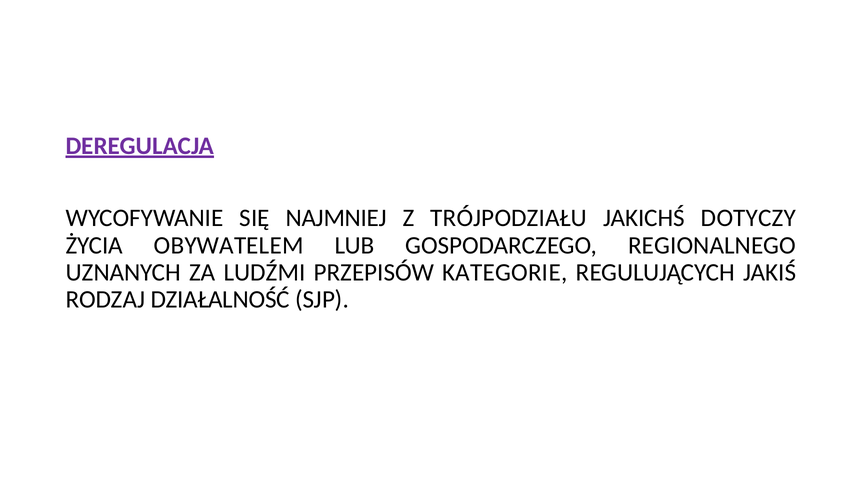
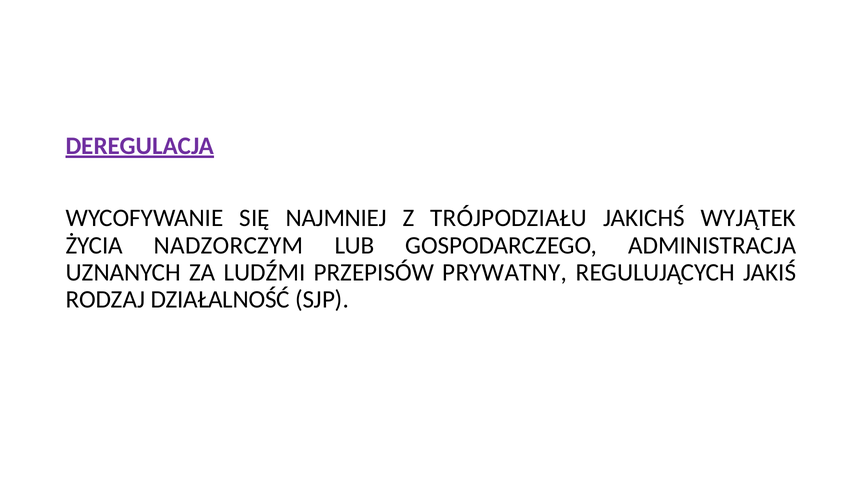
DOTYCZY: DOTYCZY -> WYJĄTEK (748, 218)
OBYWATELEM: OBYWATELEM -> NADZORCZYM (229, 245)
REGIONALNEGO: REGIONALNEGO -> ADMINISTRACJA (712, 245)
KATEGORIE: KATEGORIE -> PRYWATNY (505, 272)
